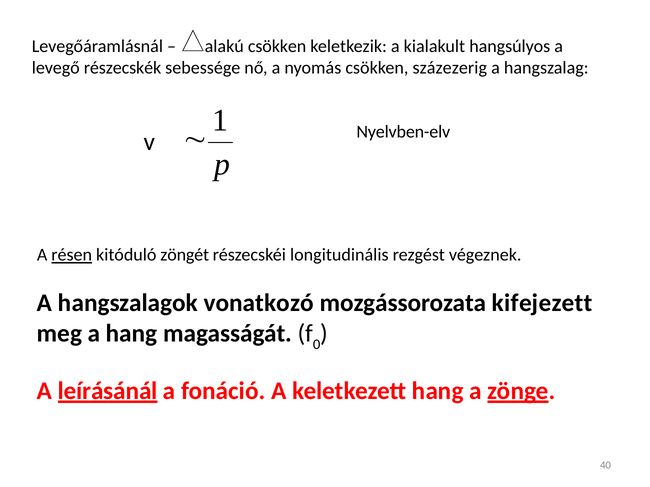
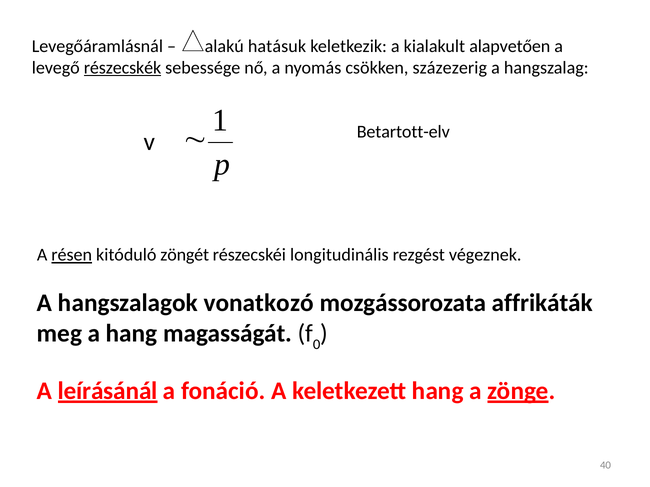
alakú csökken: csökken -> hatásuk (277, 46)
hangsúlyos: hangsúlyos -> alapvetően (510, 46)
részecskék underline: none -> present (123, 68)
Nyelvben-elv: Nyelvben-elv -> Betartott-elv (403, 132)
kifejezett: kifejezett -> affrikáták (542, 303)
